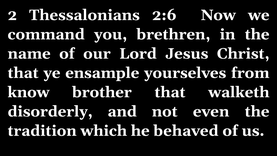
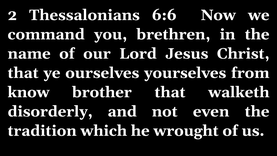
2:6: 2:6 -> 6:6 (164, 15)
ensample: ensample -> ourselves (102, 73)
behaved: behaved -> wrought (186, 131)
